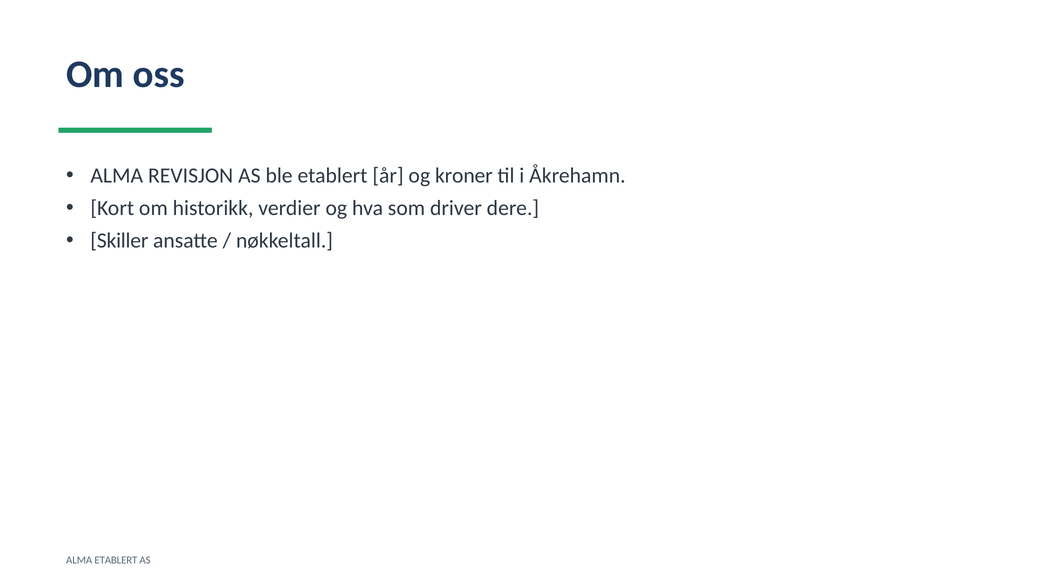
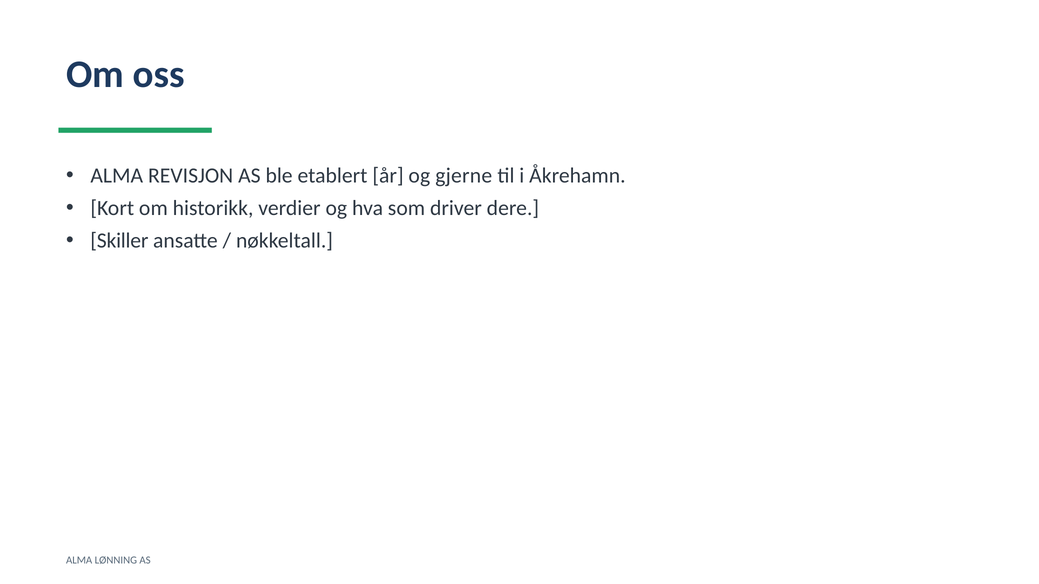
kroner: kroner -> gjerne (464, 176)
ALMA ETABLERT: ETABLERT -> LØNNING (116, 561)
